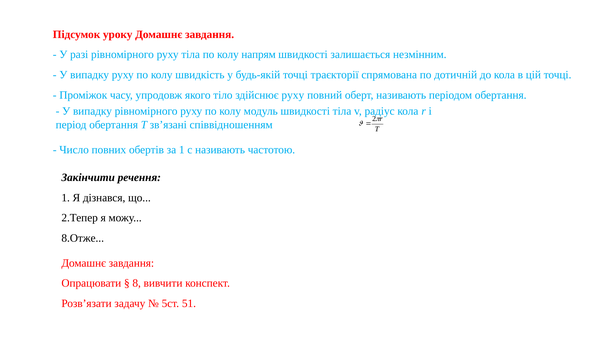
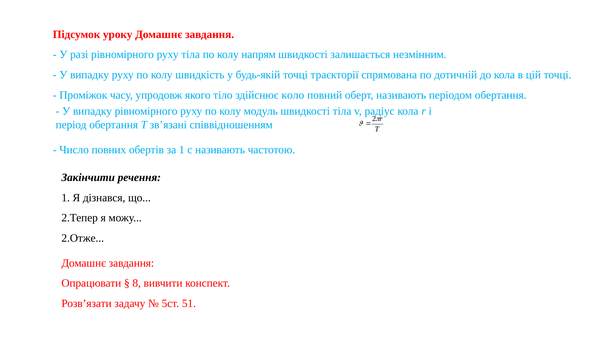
здійснює руху: руху -> коло (293, 95)
8.Отже: 8.Отже -> 2.Отже (83, 238)
